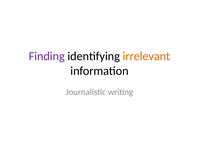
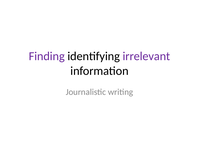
irrelevant colour: orange -> purple (146, 56)
